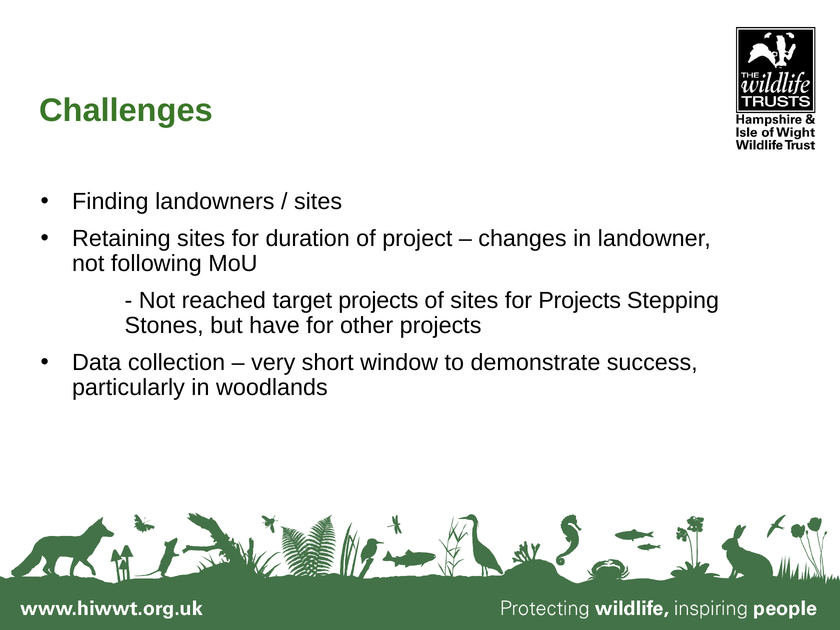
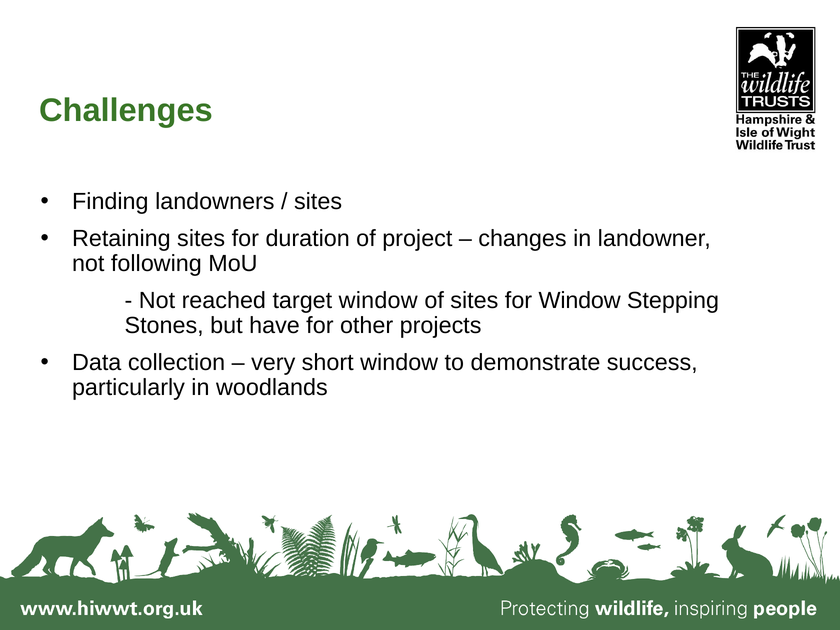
target projects: projects -> window (378, 301)
for Projects: Projects -> Window (580, 301)
